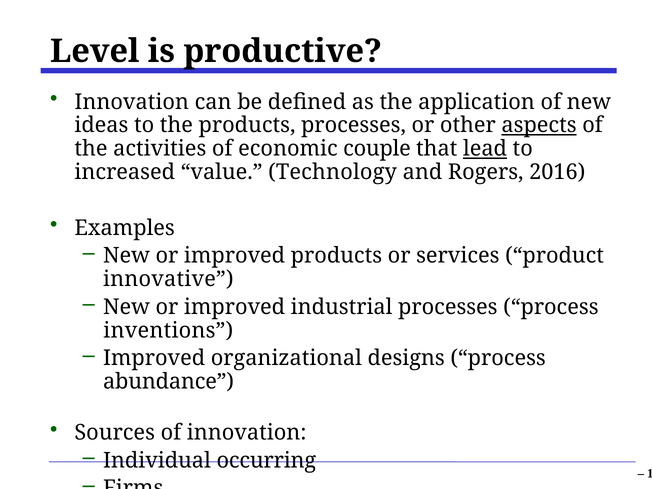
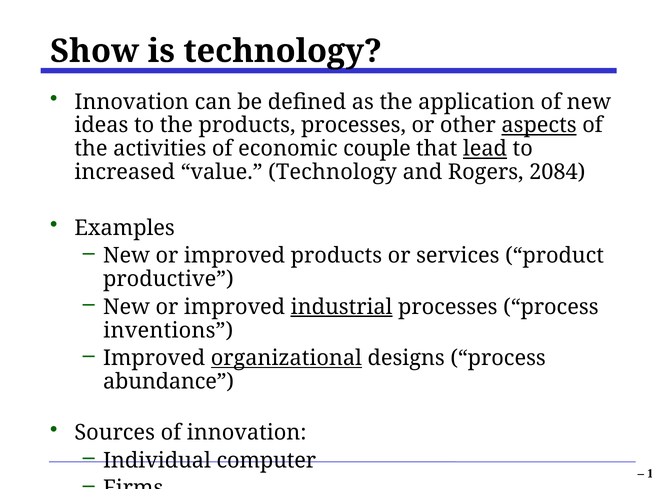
Level: Level -> Show (95, 51)
is productive: productive -> technology (283, 51)
2016: 2016 -> 2084 (557, 172)
innovative: innovative -> productive (168, 279)
industrial underline: none -> present (342, 307)
organizational underline: none -> present (286, 358)
occurring: occurring -> computer (266, 460)
